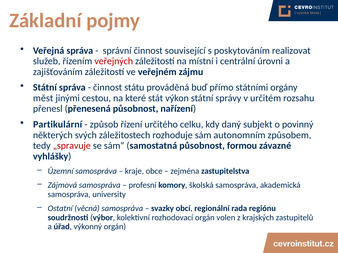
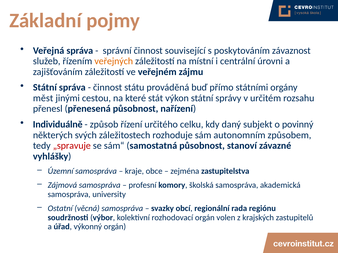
realizovat: realizovat -> závaznost (291, 51)
veřejných colour: red -> orange (114, 61)
Partikulární: Partikulární -> Individuálně (58, 125)
formou: formou -> stanoví (242, 146)
